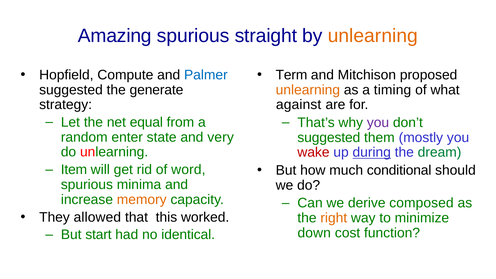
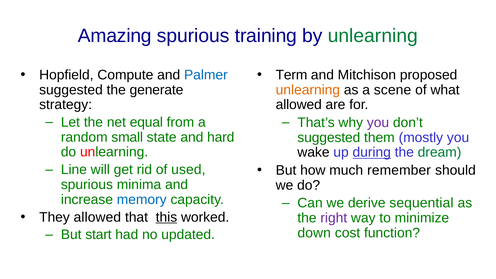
straight: straight -> training (266, 36)
unlearning colour: orange -> green (373, 36)
timing: timing -> scene (393, 90)
against: against -> allowed (299, 105)
enter: enter -> small (127, 137)
very: very -> hard (221, 137)
wake colour: red -> black (313, 152)
Item: Item -> Line (74, 170)
word: word -> used (188, 170)
conditional: conditional -> remember (399, 170)
memory colour: orange -> blue (142, 199)
composed: composed -> sequential (421, 203)
this underline: none -> present (166, 217)
right colour: orange -> purple (334, 218)
identical: identical -> updated (188, 235)
